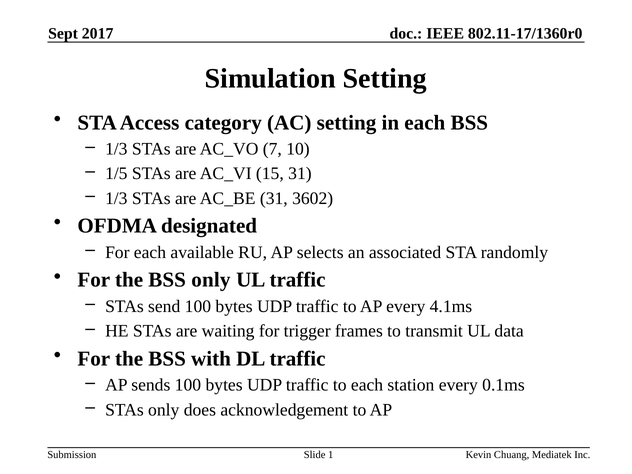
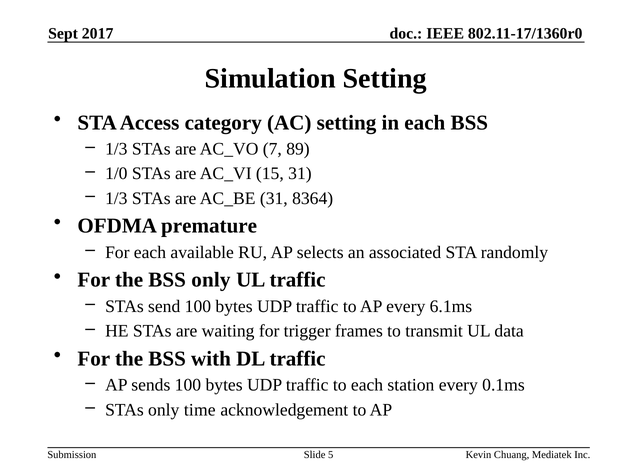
10: 10 -> 89 (298, 149)
1/5: 1/5 -> 1/0 (116, 174)
3602: 3602 -> 8364 (313, 198)
designated: designated -> premature (209, 226)
4.1ms: 4.1ms -> 6.1ms (451, 306)
does: does -> time (200, 410)
1: 1 -> 5 (331, 455)
